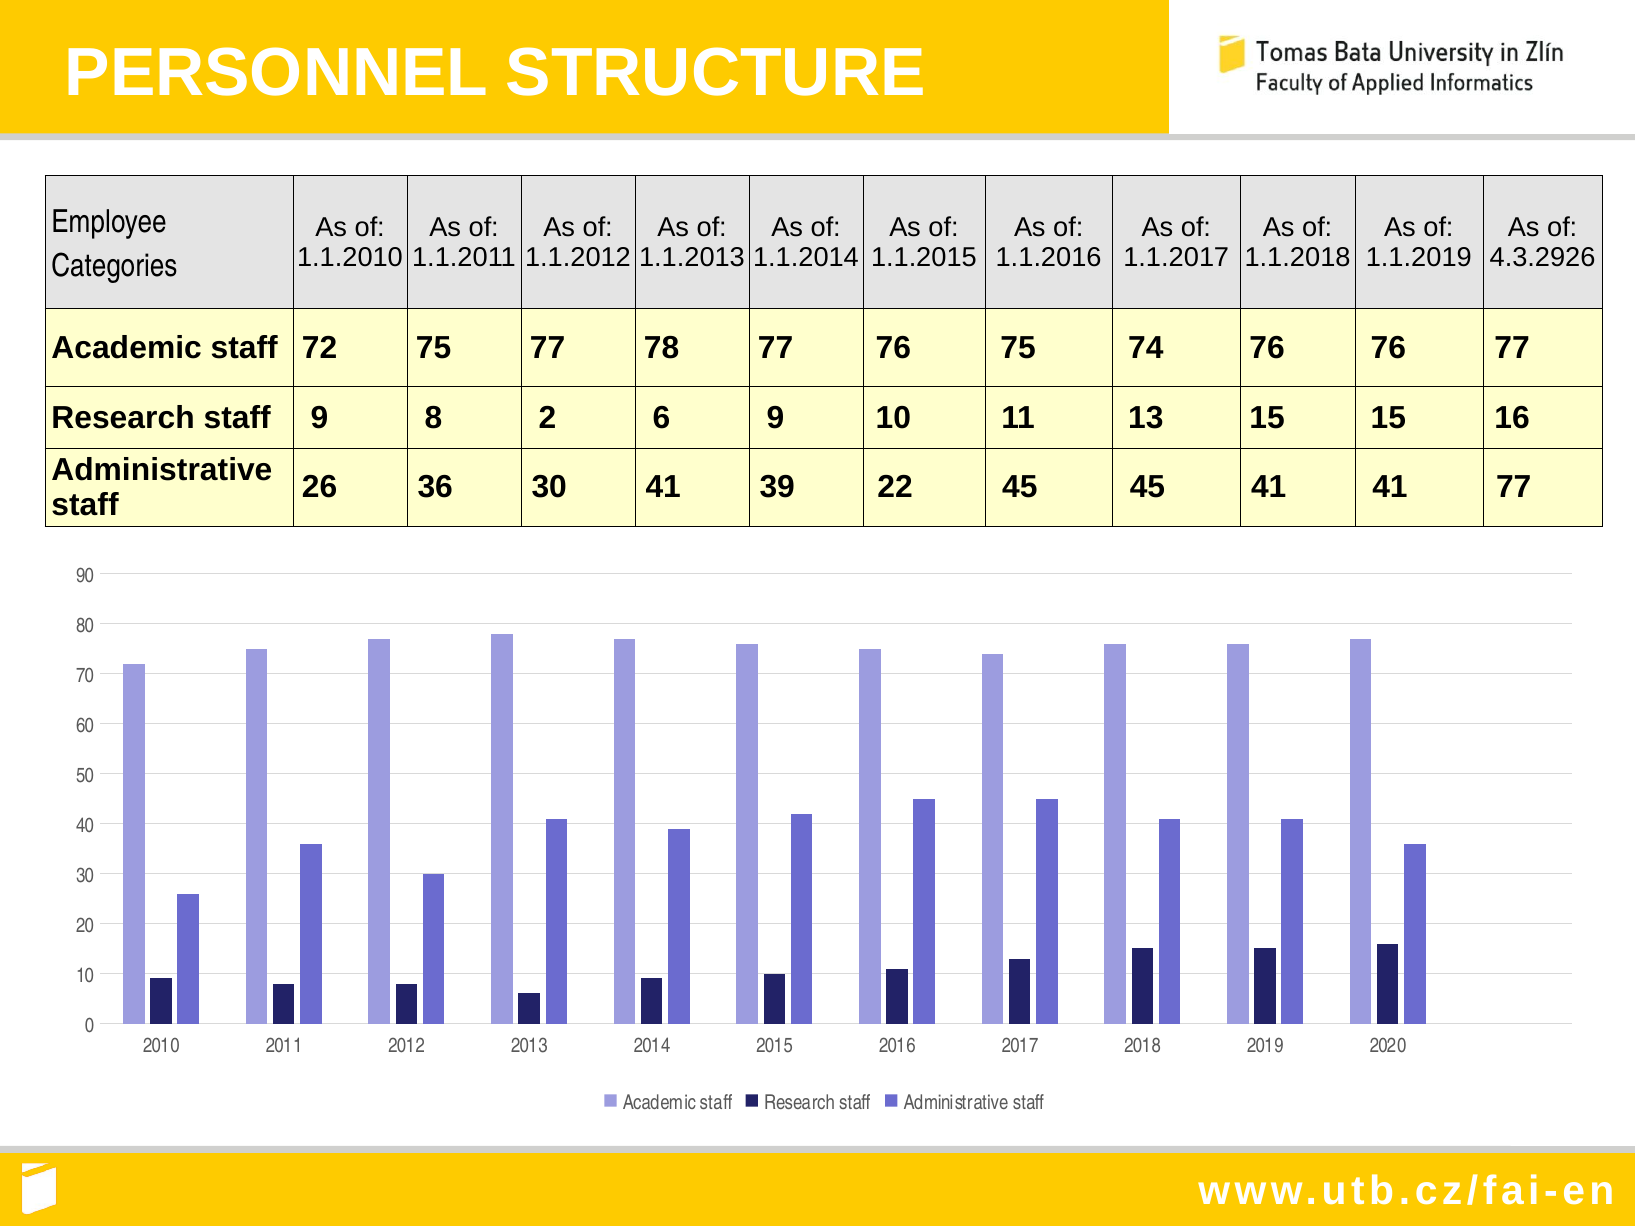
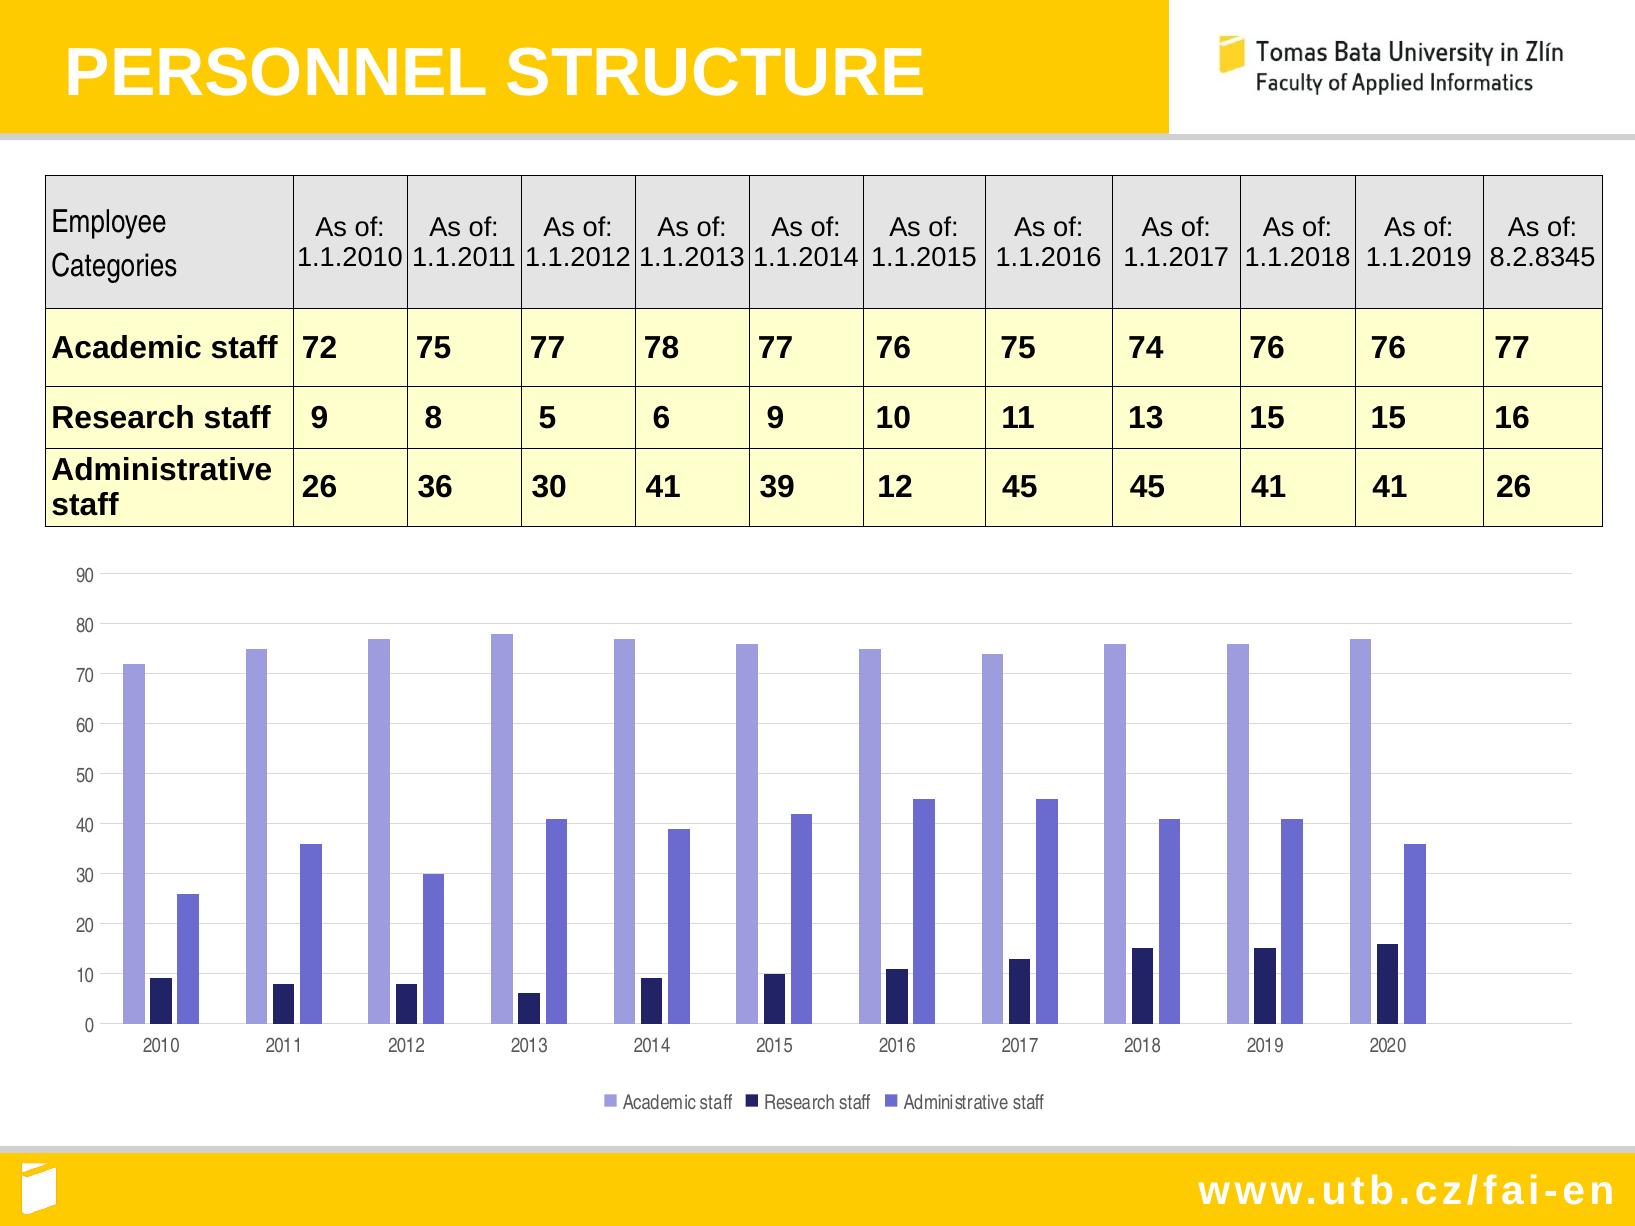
4.3.2926: 4.3.2926 -> 8.2.8345 (1543, 258)
2: 2 -> 5 (547, 418)
22: 22 -> 12 (895, 488)
41 77: 77 -> 26 (1514, 488)
